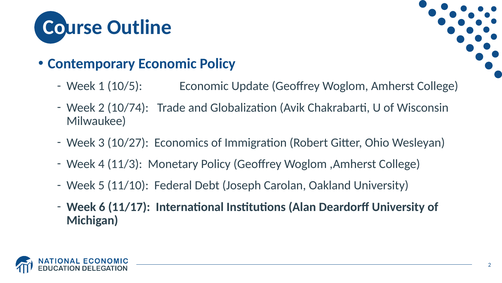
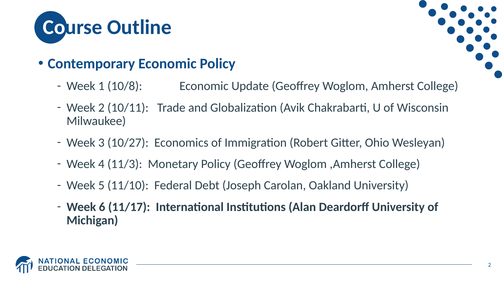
10/5: 10/5 -> 10/8 (125, 86)
10/74: 10/74 -> 10/11 (128, 107)
